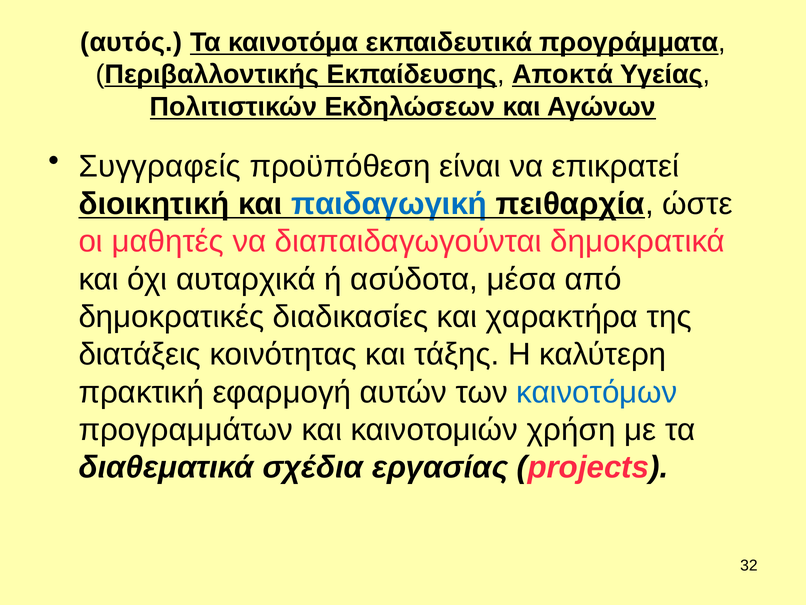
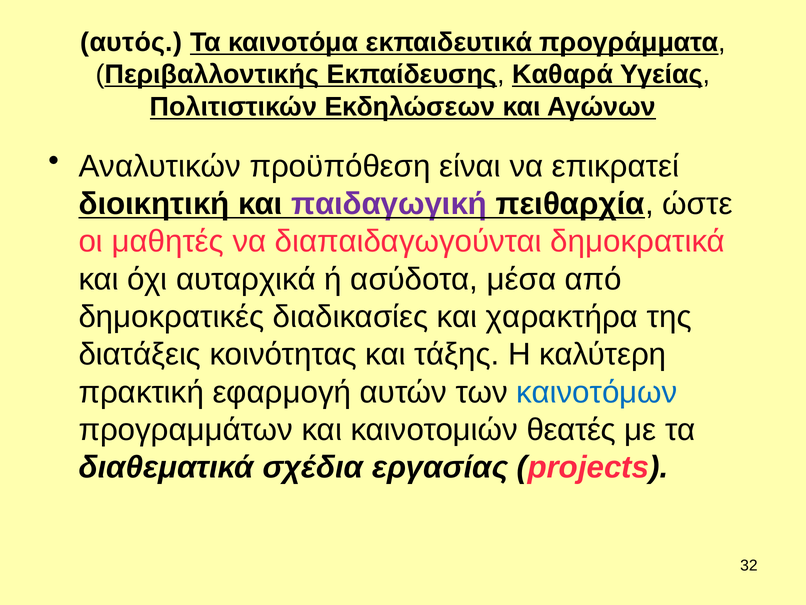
Αποκτά: Αποκτά -> Καθαρά (563, 74)
Συγγραφείς: Συγγραφείς -> Αναλυτικών (160, 166)
παιδαγωγική colour: blue -> purple (389, 204)
χρήση: χρήση -> θεατές (571, 430)
